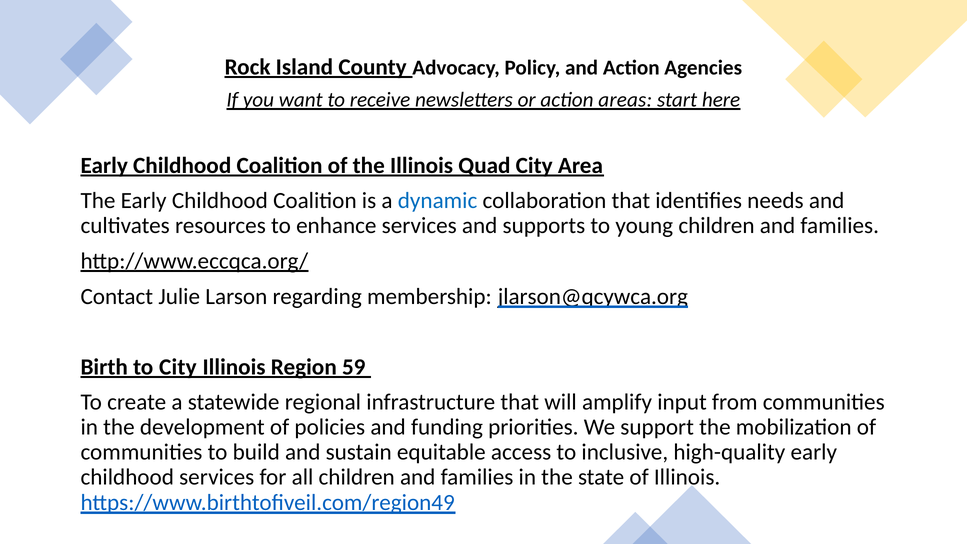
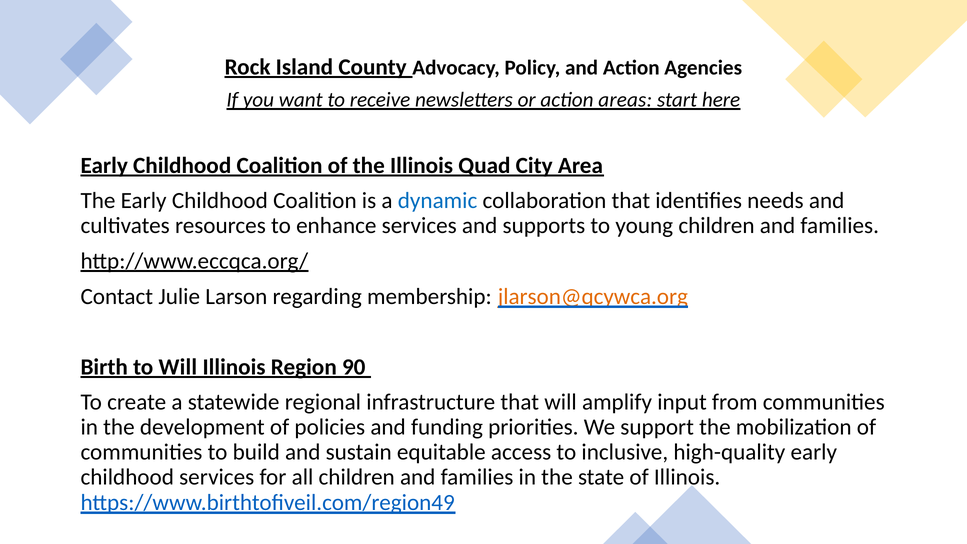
jlarson@qcywca.org colour: black -> orange (593, 297)
to City: City -> Will (178, 367)
59: 59 -> 90 (354, 367)
